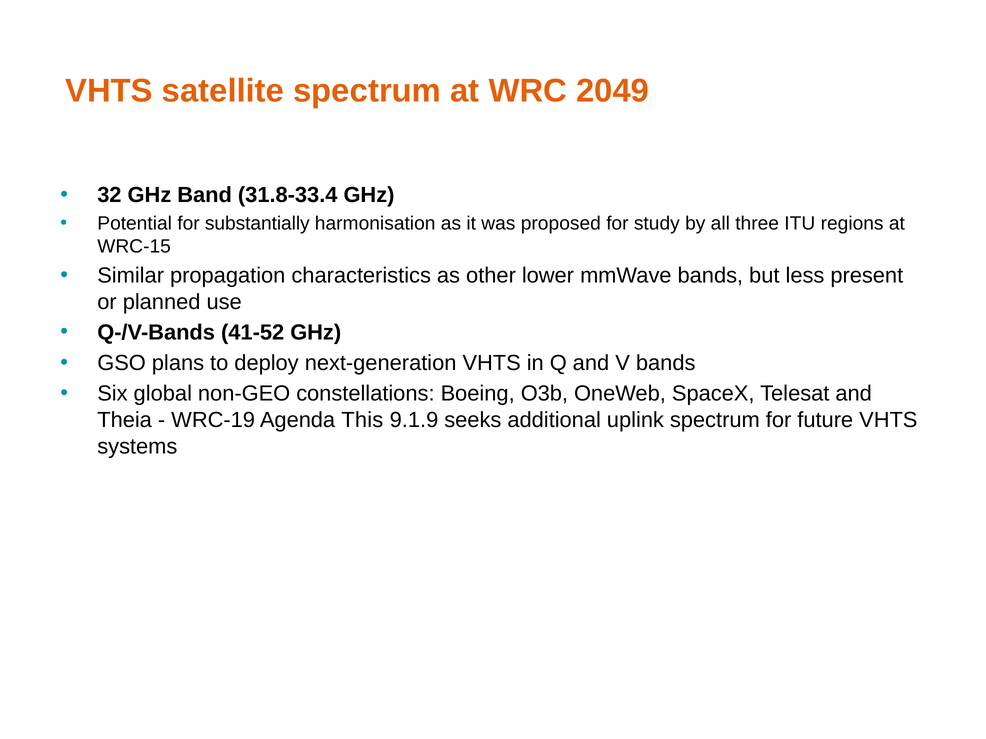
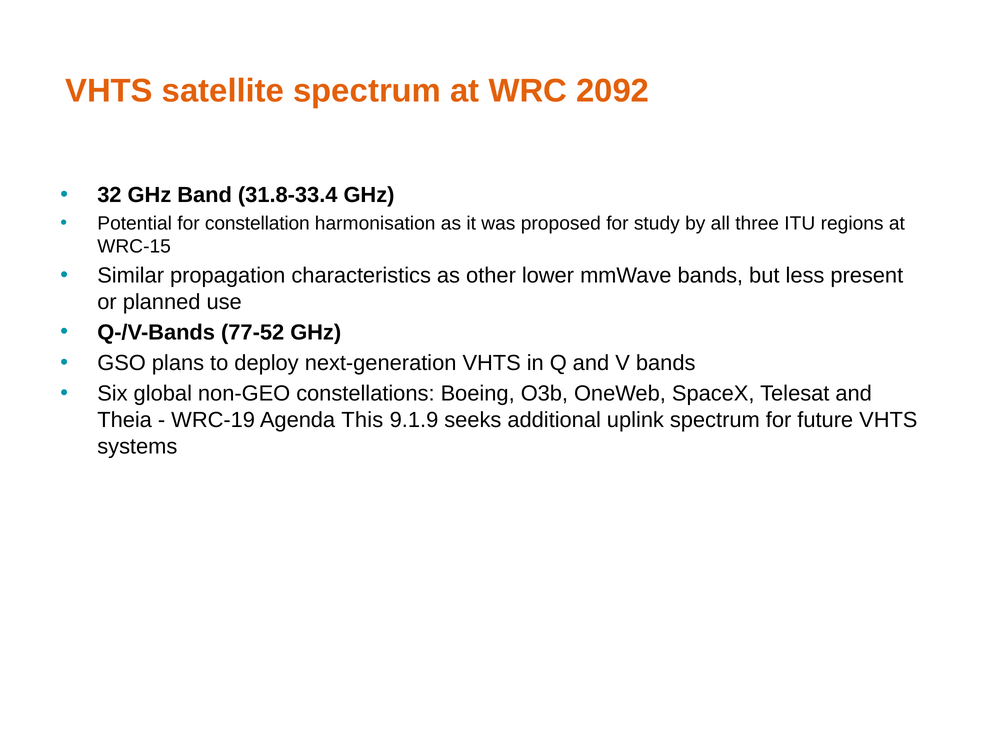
2049: 2049 -> 2092 (613, 91)
substantially: substantially -> constellation (257, 224)
41-52: 41-52 -> 77-52 (253, 333)
